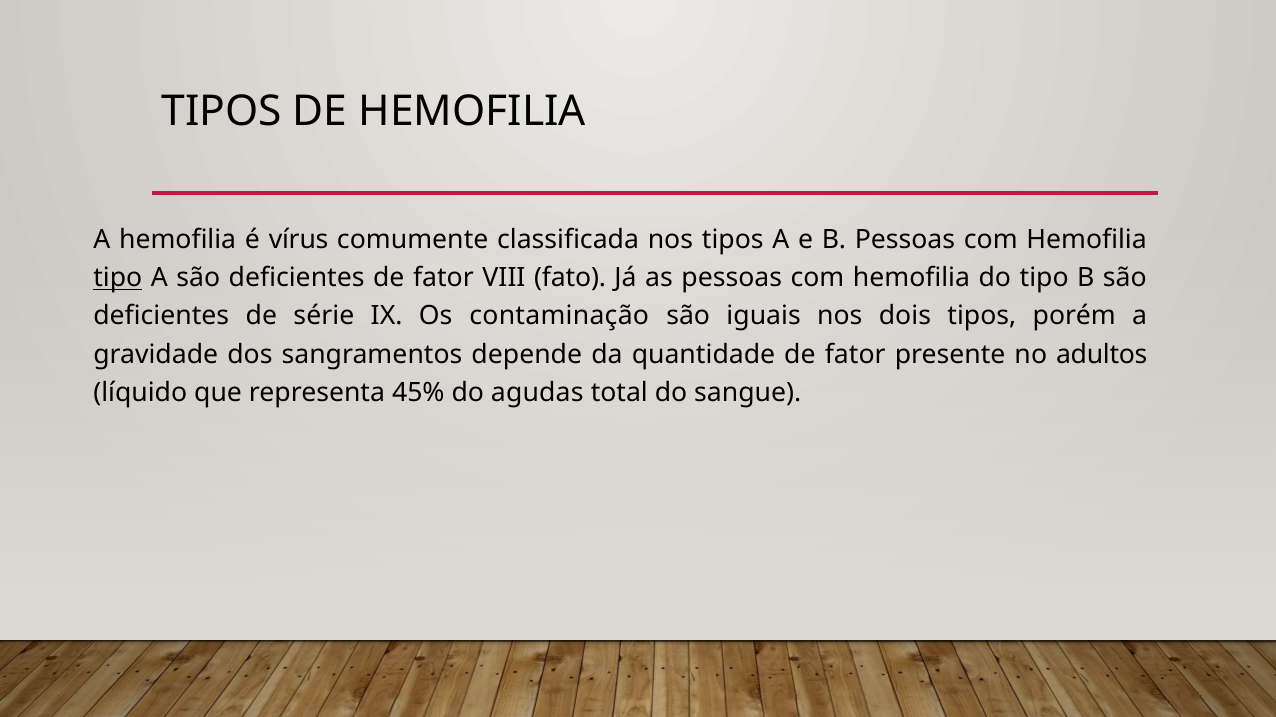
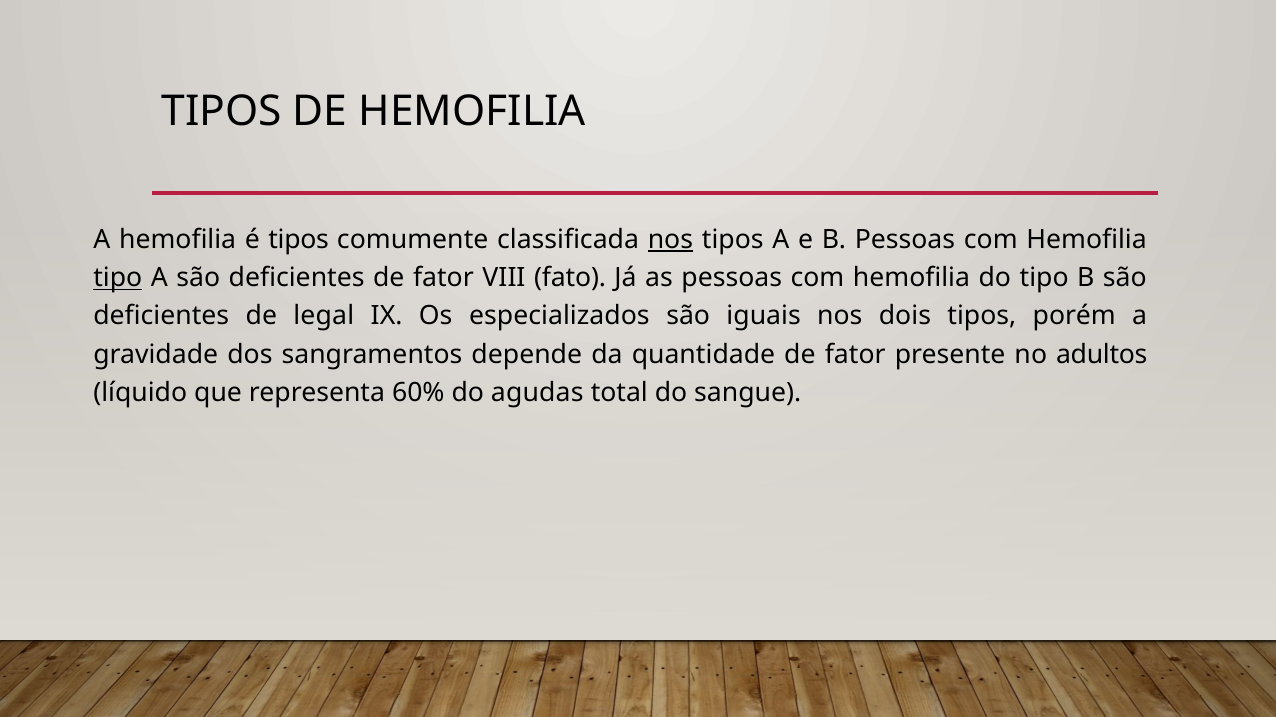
é vírus: vírus -> tipos (299, 240)
nos underline: none -> present (670, 240)
série: série -> legal (324, 316)
contaminação: contaminação -> especializados (559, 316)
45%: 45% -> 60% (418, 393)
